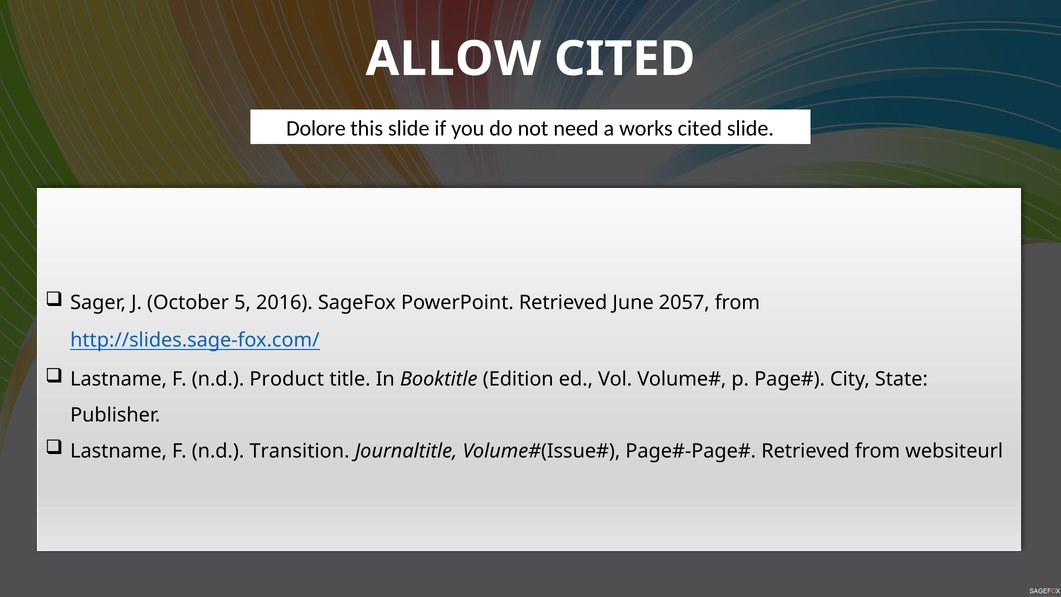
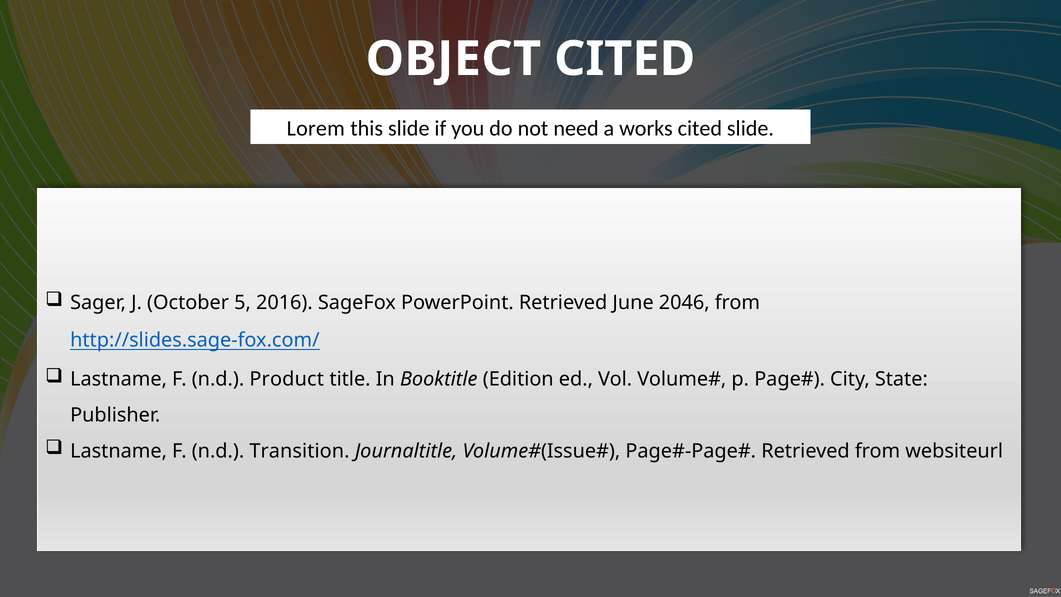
ALLOW: ALLOW -> OBJECT (453, 59)
Dolore: Dolore -> Lorem (316, 128)
2057: 2057 -> 2046 (684, 303)
